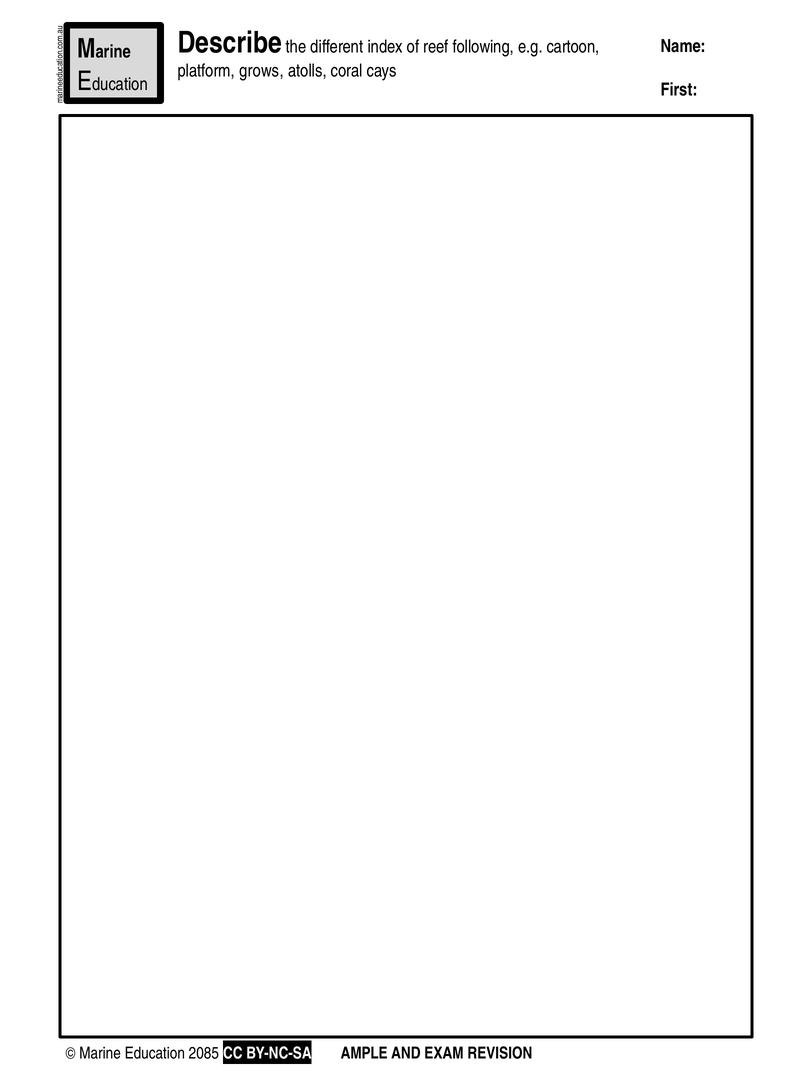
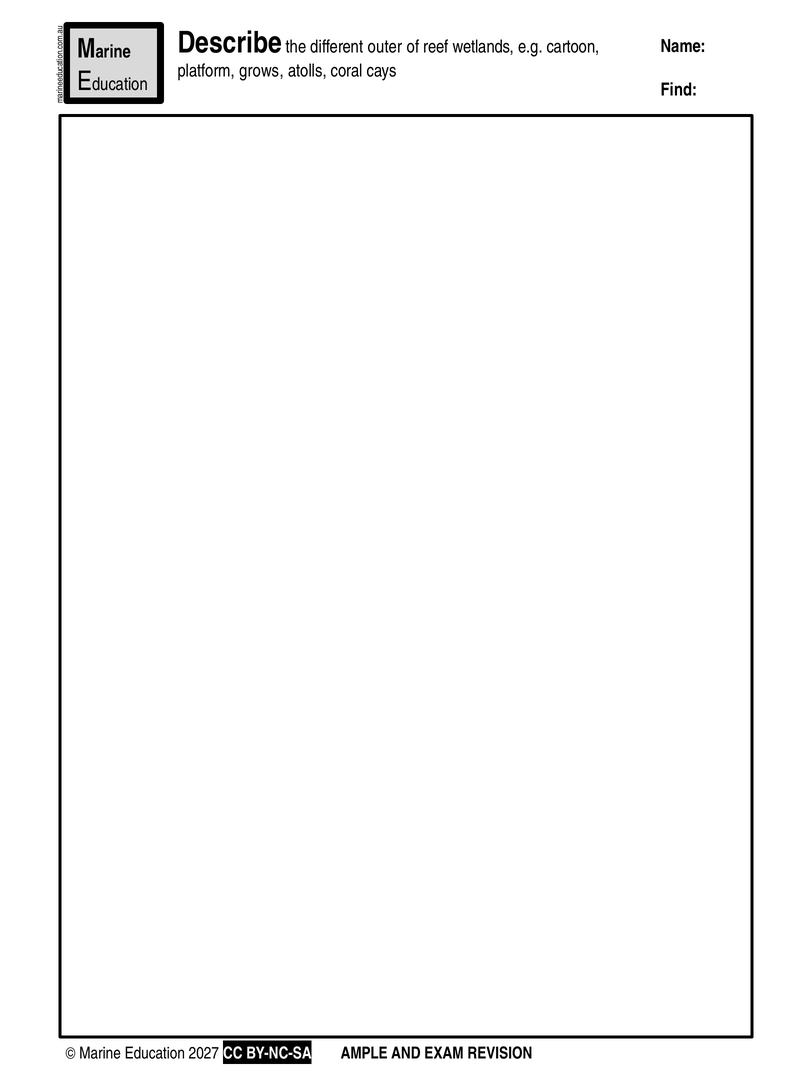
index: index -> outer (385, 47)
following: following -> wetlands (483, 47)
First: First -> Find (679, 90)
2085: 2085 -> 2027 (204, 1054)
